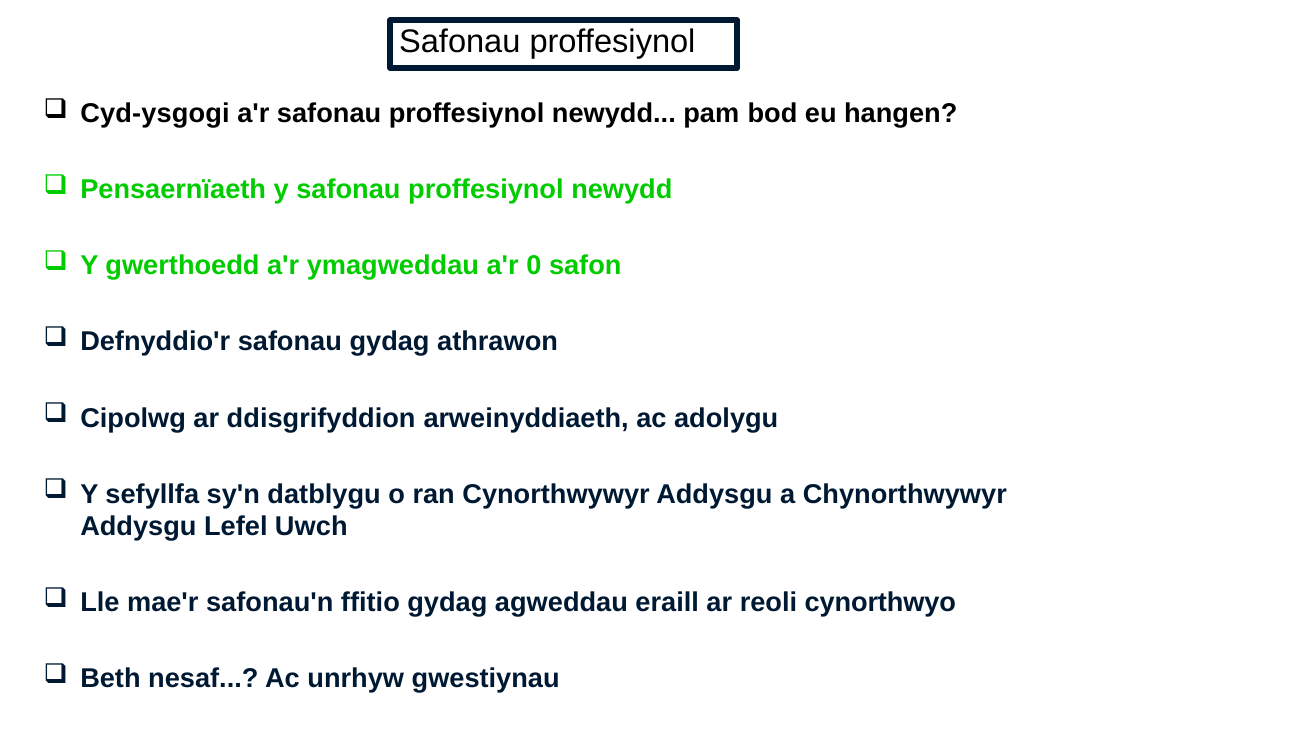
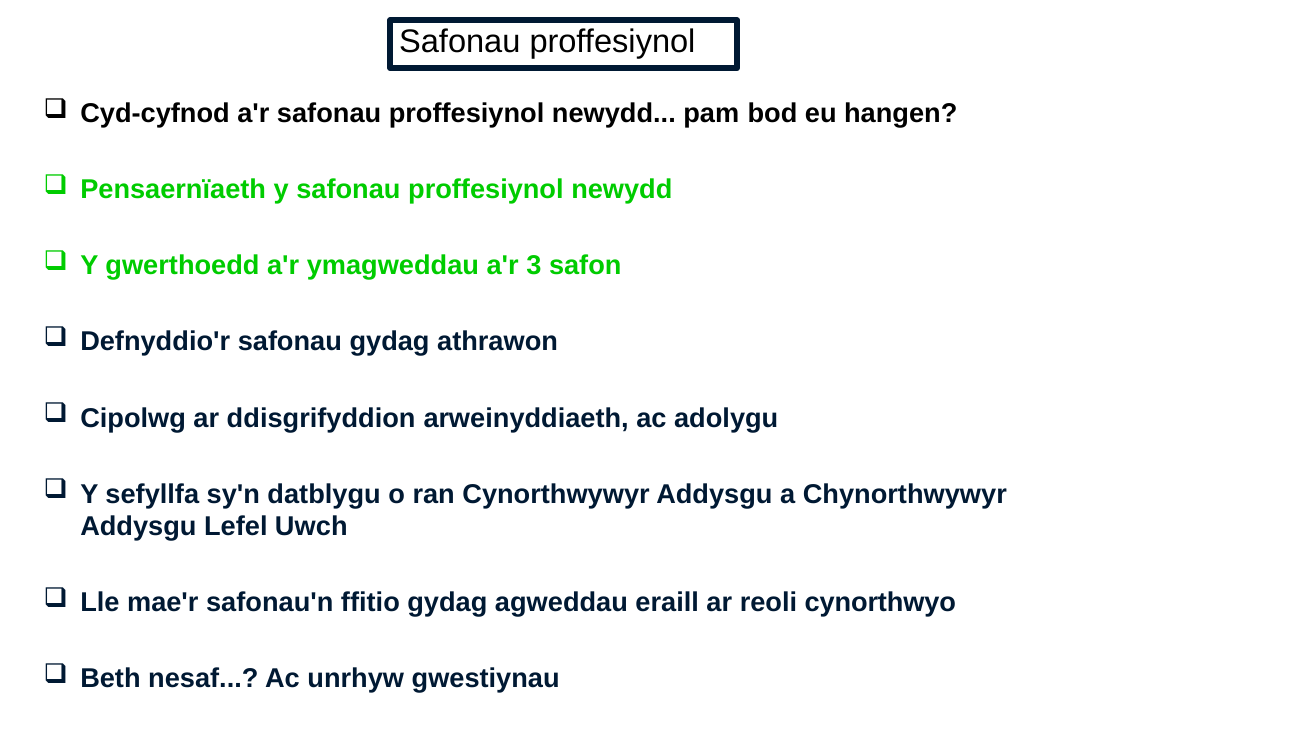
Cyd-ysgogi: Cyd-ysgogi -> Cyd-cyfnod (155, 114)
0: 0 -> 3 (534, 266)
